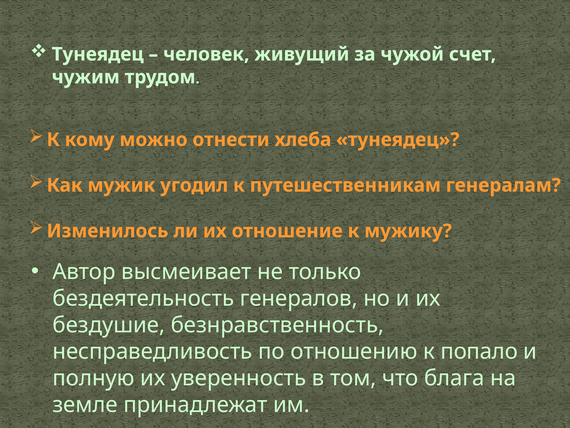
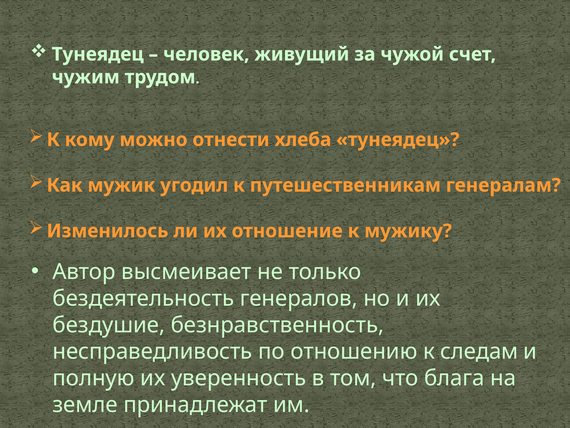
попало: попало -> следам (479, 351)
